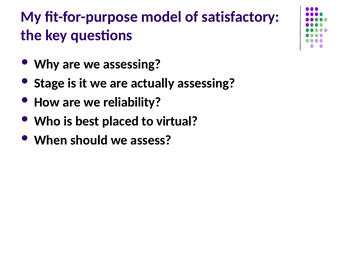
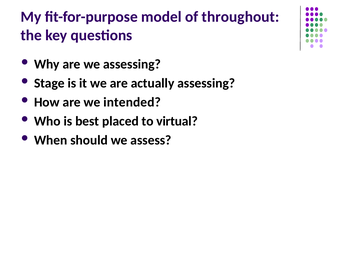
satisfactory: satisfactory -> throughout (240, 17)
reliability: reliability -> intended (132, 102)
